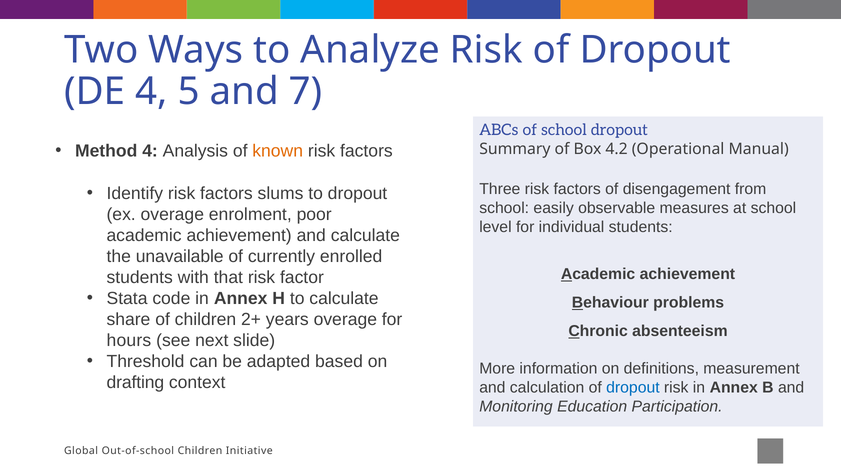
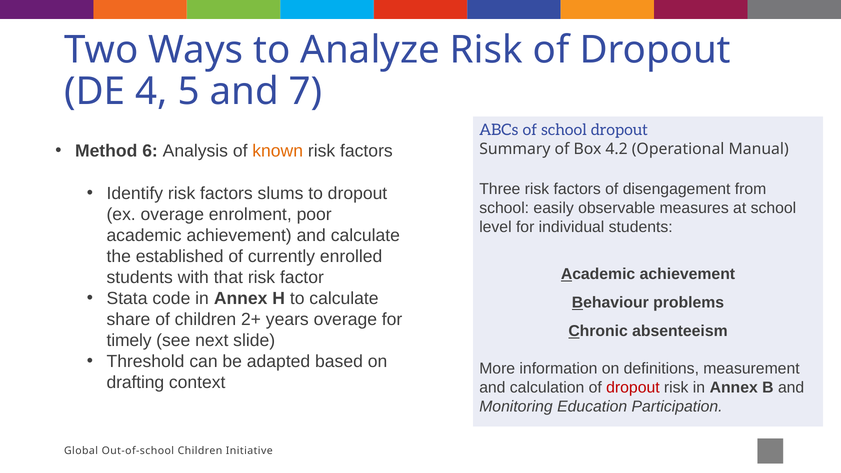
Method 4: 4 -> 6 (150, 151)
unavailable: unavailable -> established (180, 256)
hours: hours -> timely (129, 340)
dropout colour: blue -> red (633, 388)
